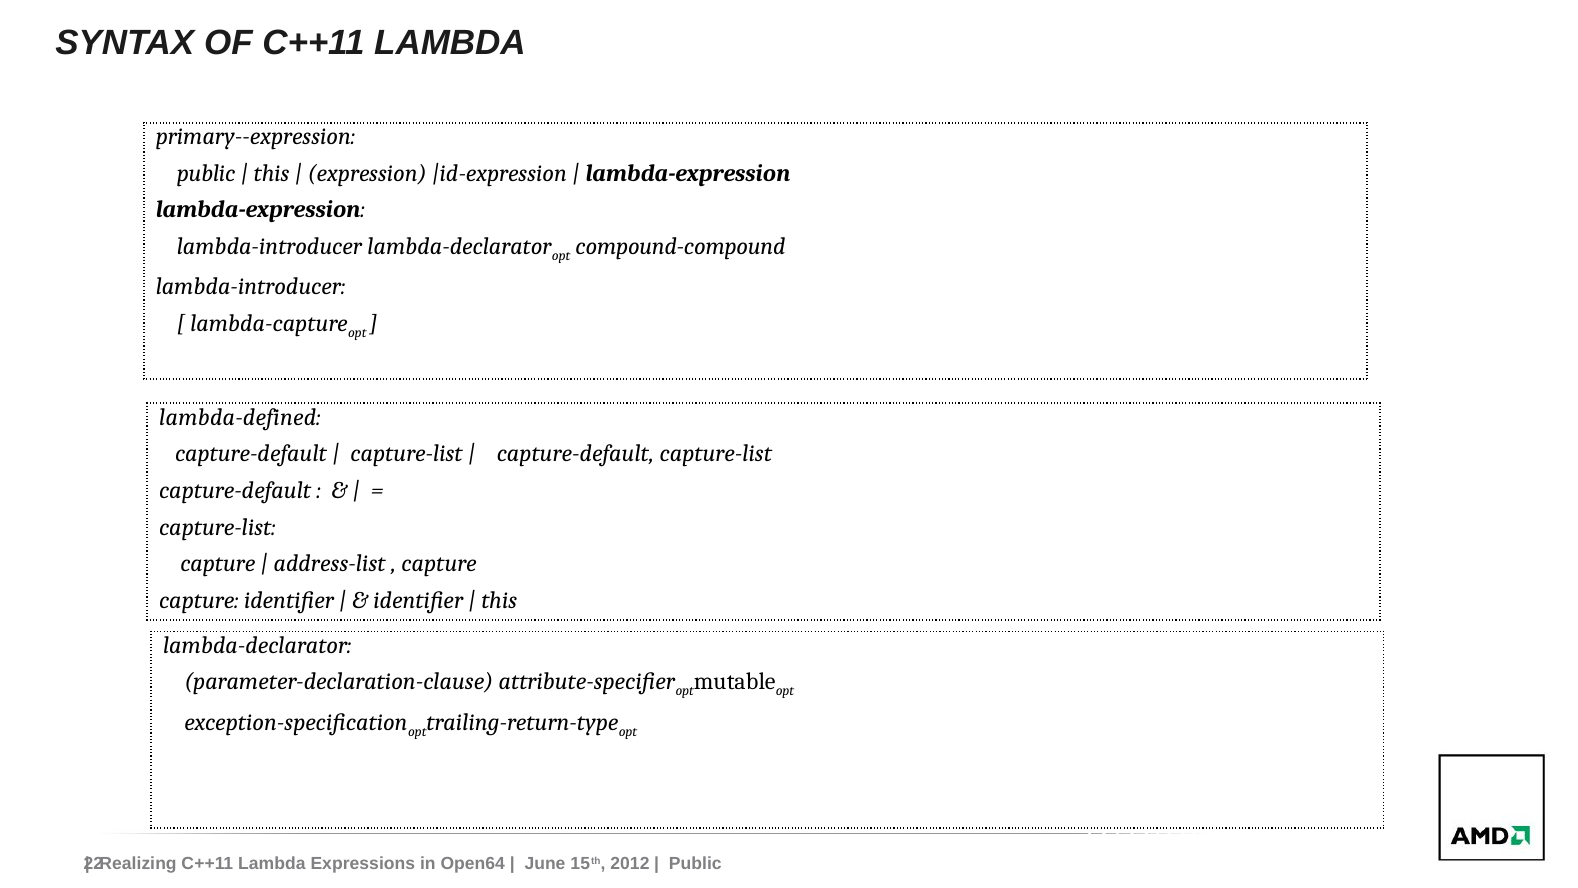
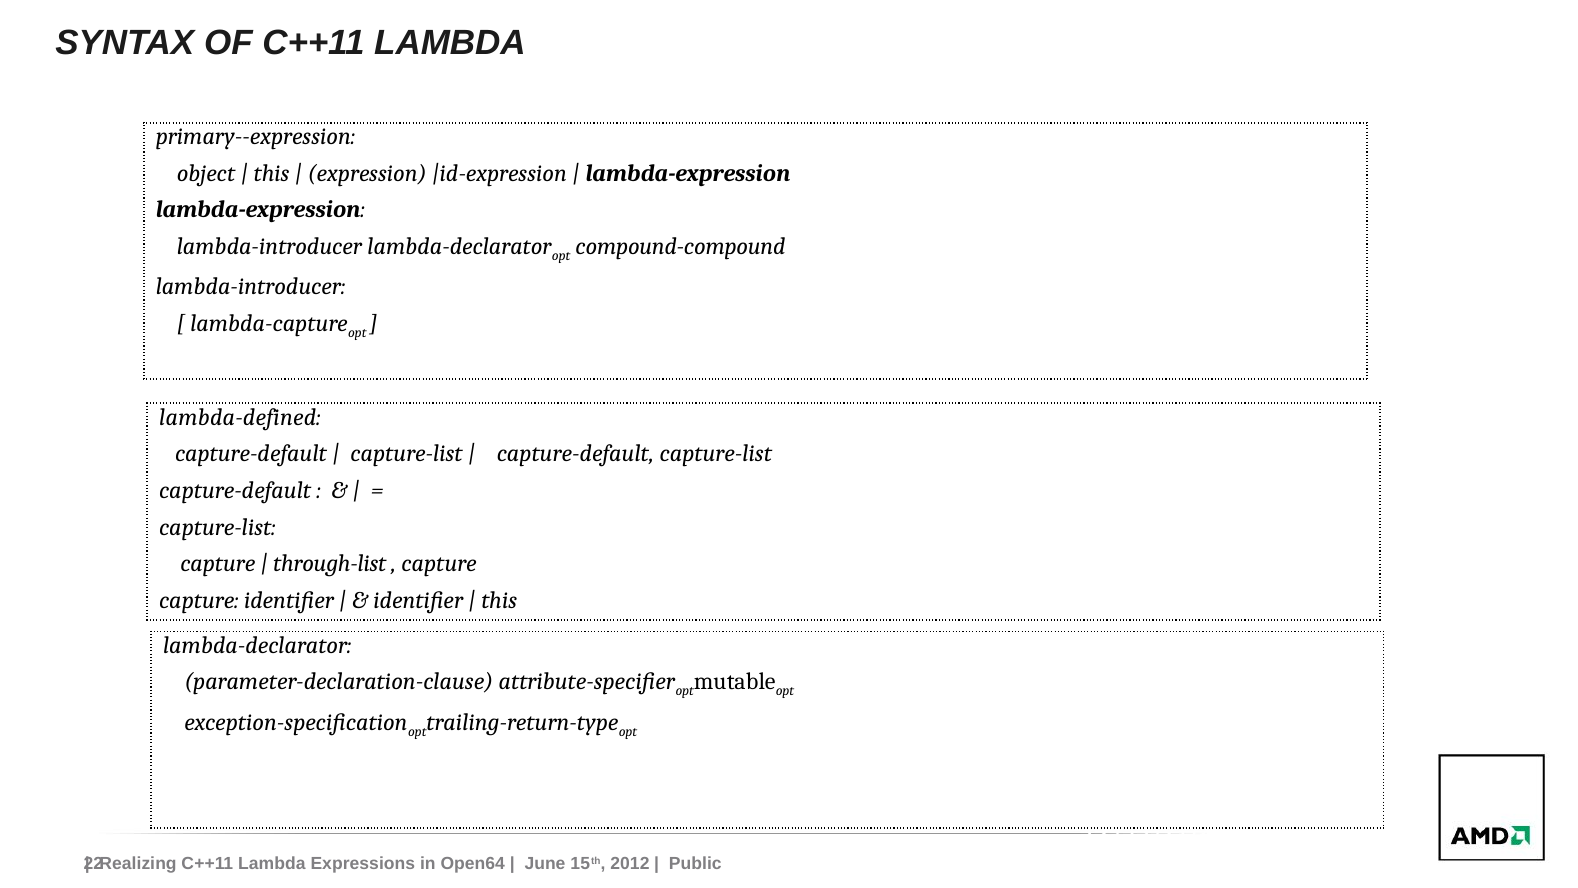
public: public -> object (206, 173)
address-list: address-list -> through-list (330, 564)
